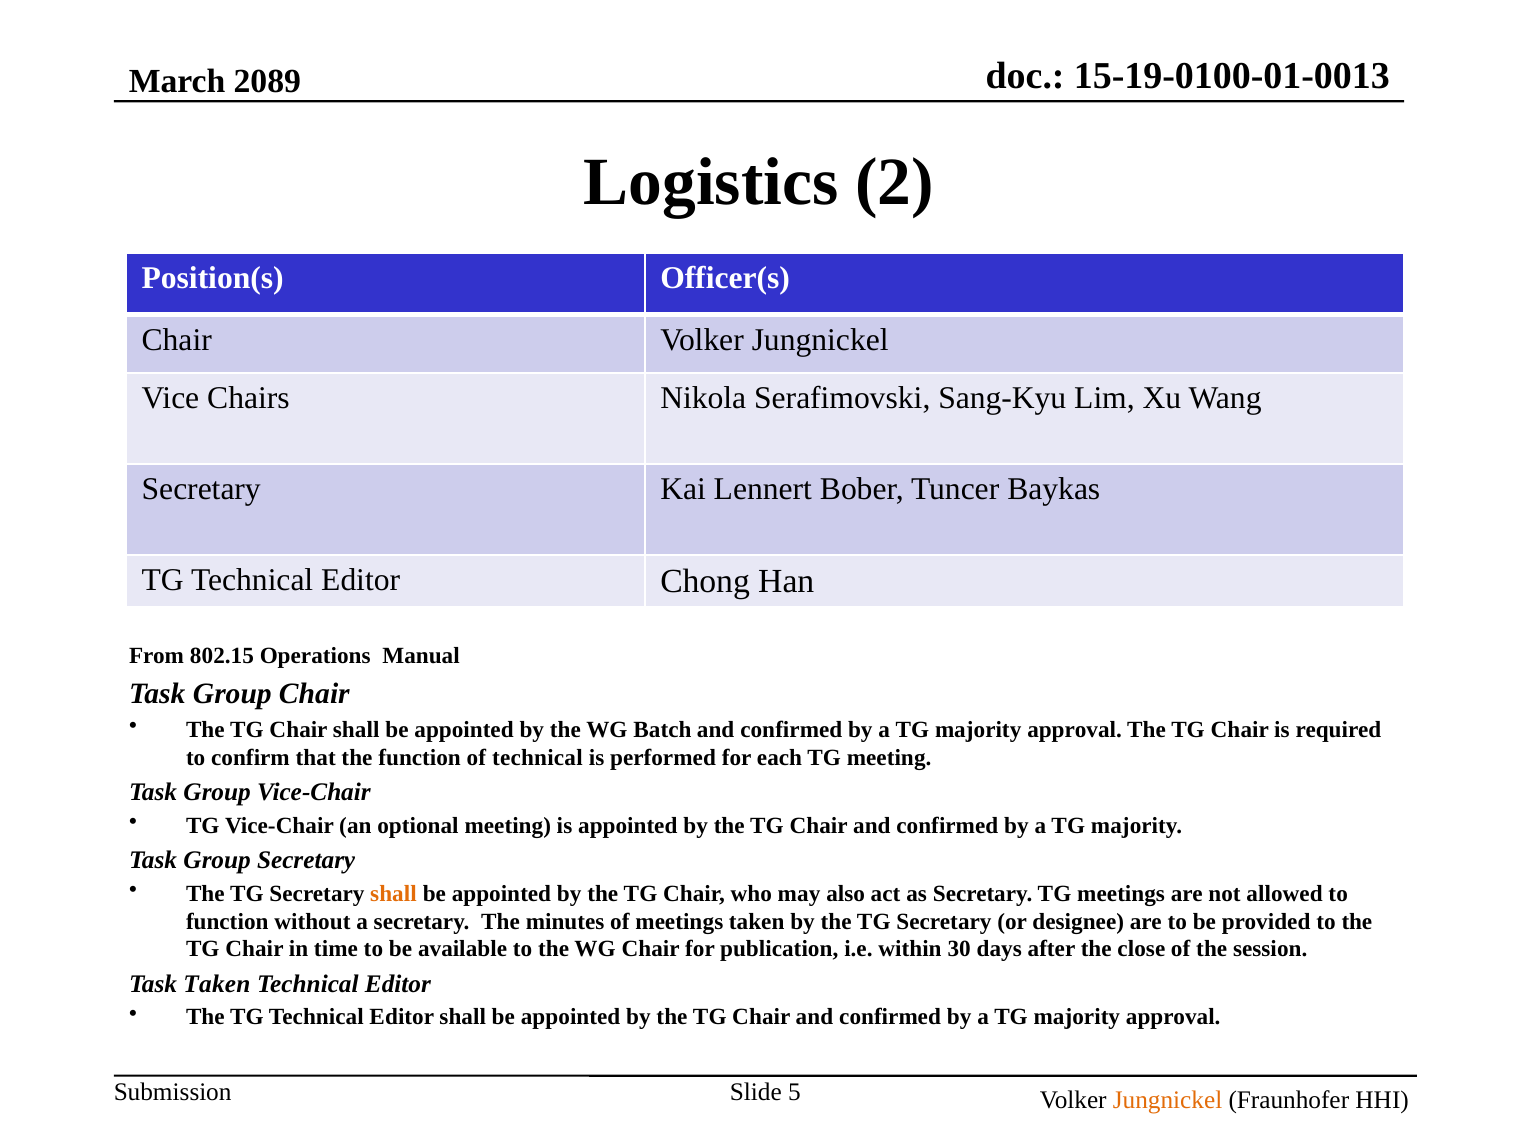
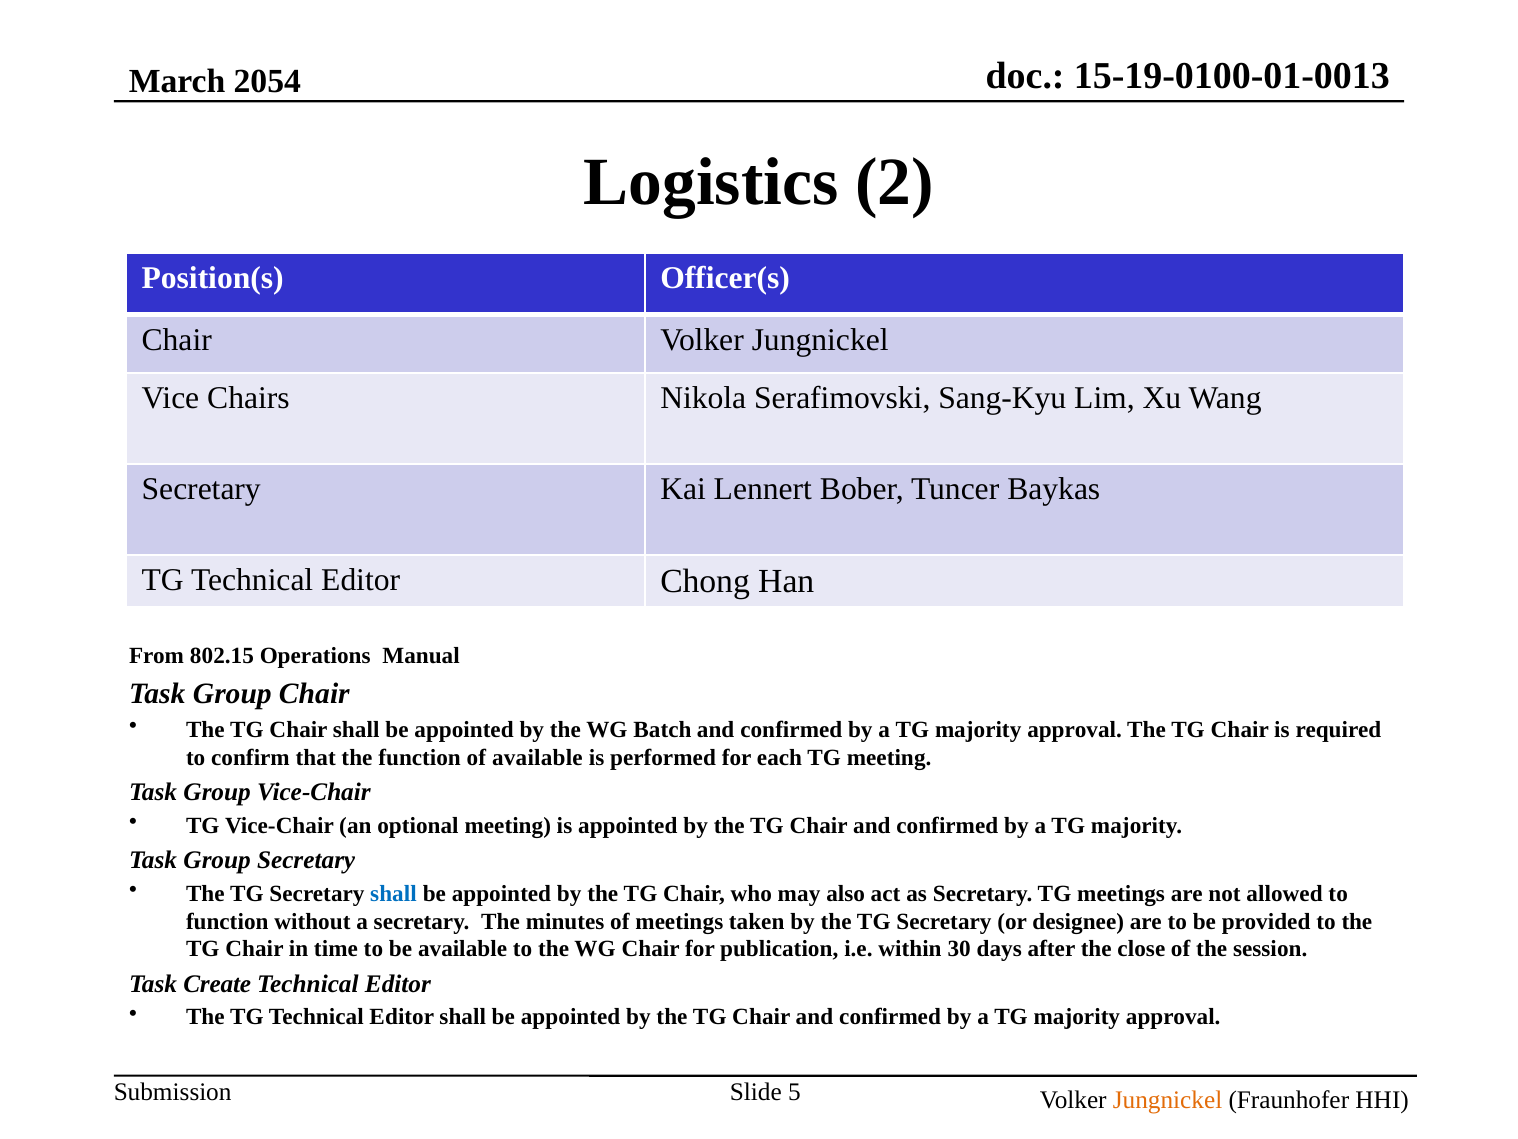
2089: 2089 -> 2054 (267, 81)
of technical: technical -> available (537, 757)
shall colour: orange -> blue (394, 893)
Task Taken: Taken -> Create (217, 983)
